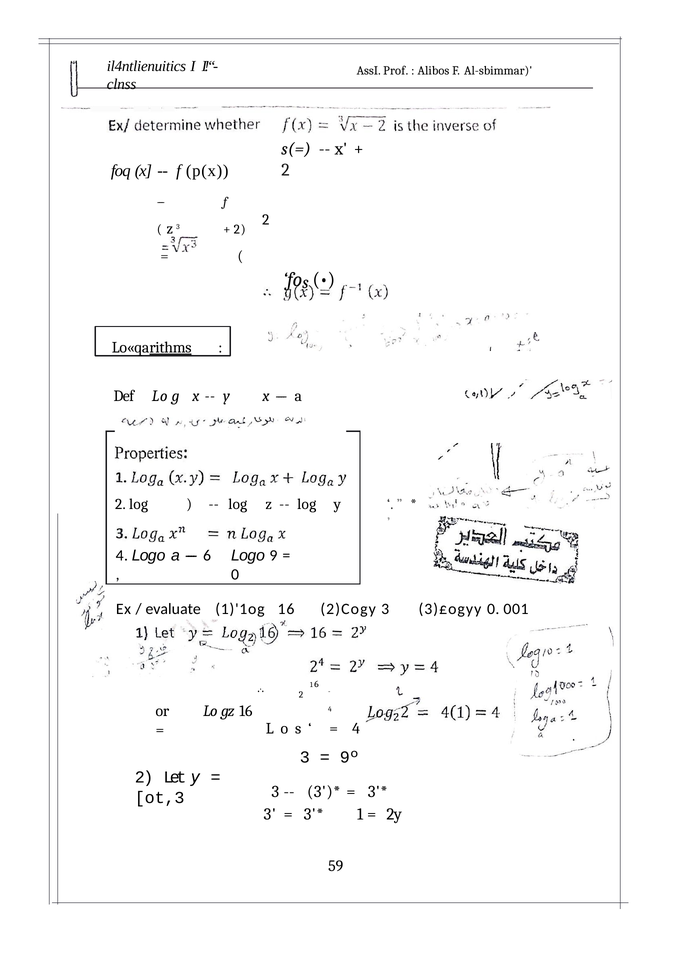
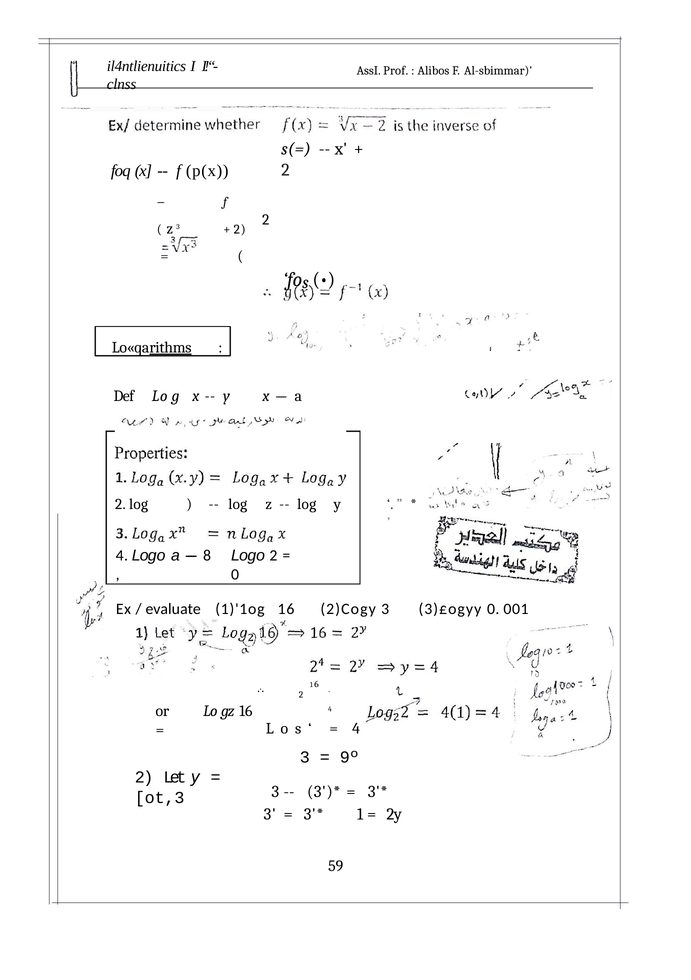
Logo 9: 9 -> 2 (273, 556)
6: 6 -> 8 (207, 556)
